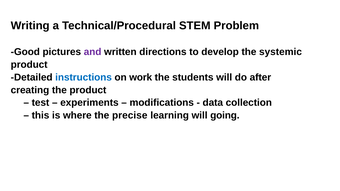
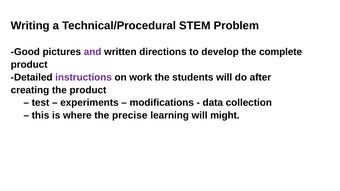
systemic: systemic -> complete (281, 52)
instructions colour: blue -> purple (84, 77)
going: going -> might (225, 116)
